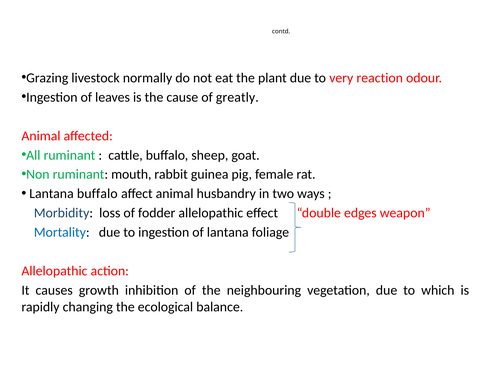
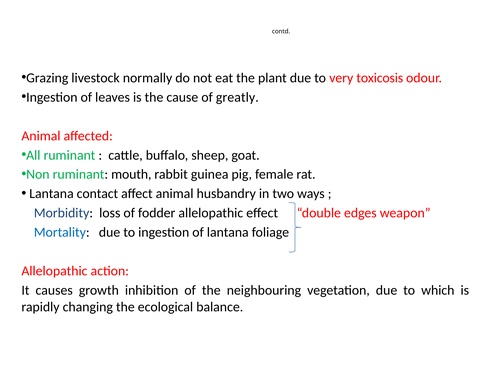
reaction: reaction -> toxicosis (380, 78)
Lantana buffalo: buffalo -> contact (97, 193)
